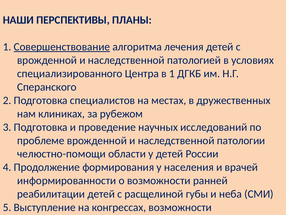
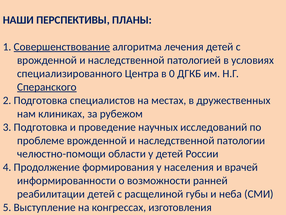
в 1: 1 -> 0 (172, 73)
Сперанского underline: none -> present (47, 87)
конгрессах возможности: возможности -> изготовления (180, 207)
